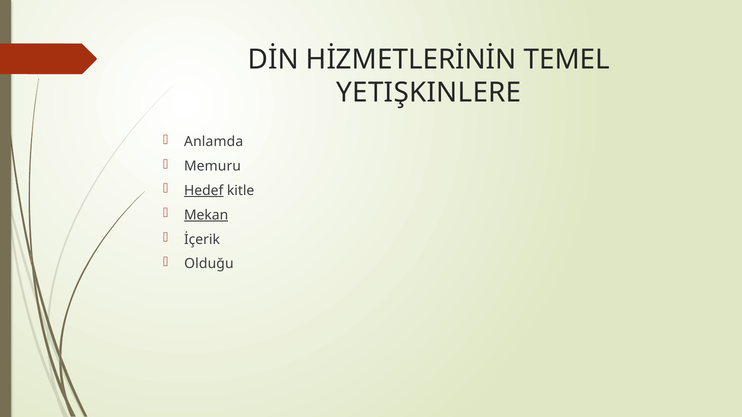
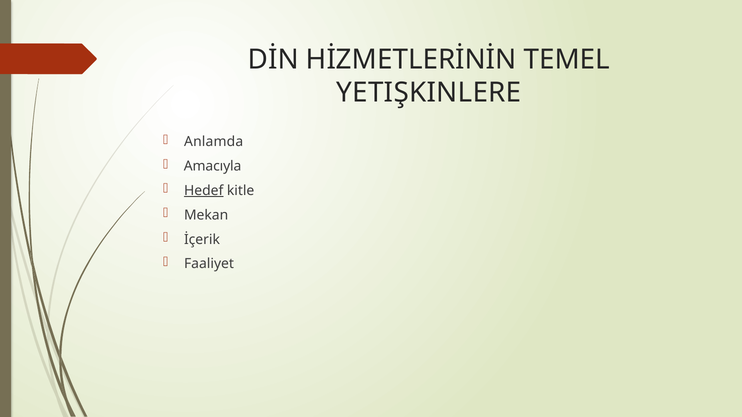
Memuru: Memuru -> Amacıyla (213, 166)
Mekan underline: present -> none (206, 215)
Olduğu: Olduğu -> Faaliyet (209, 264)
